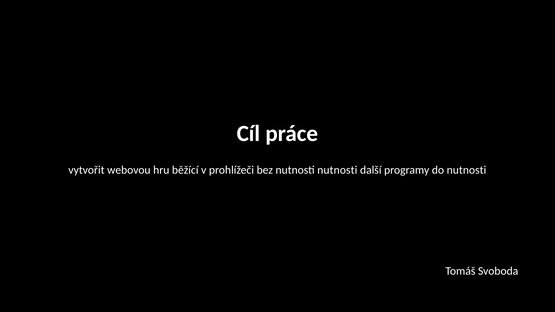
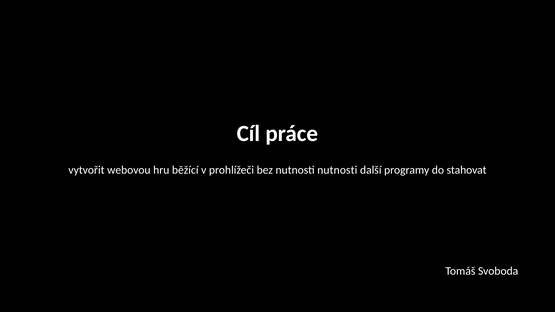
do nutnosti: nutnosti -> stahovat (467, 170)
